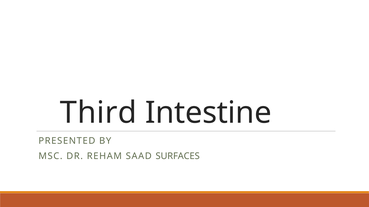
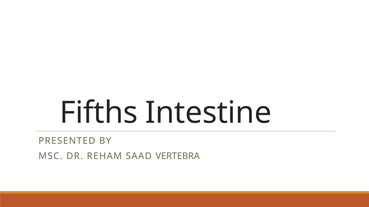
Third: Third -> Fifths (99, 113)
SURFACES: SURFACES -> VERTEBRA (178, 157)
